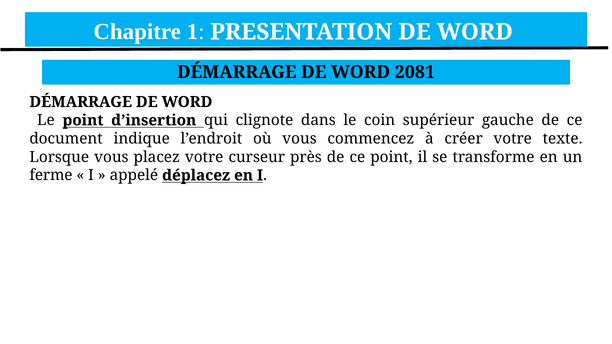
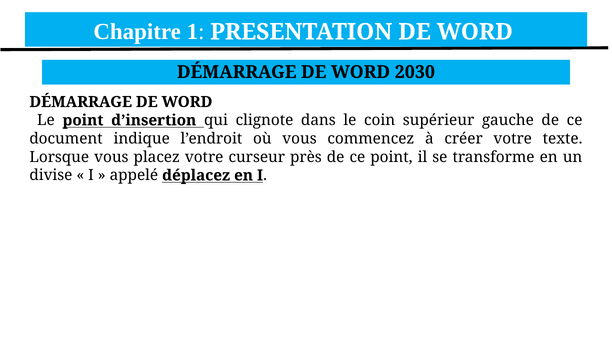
2081: 2081 -> 2030 (415, 72)
ferme: ferme -> divise (51, 175)
